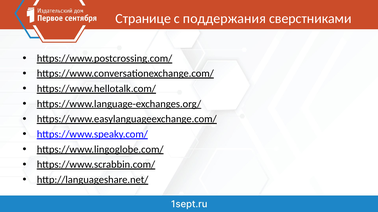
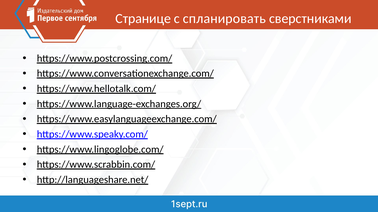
поддержания: поддержания -> спланировать (224, 19)
